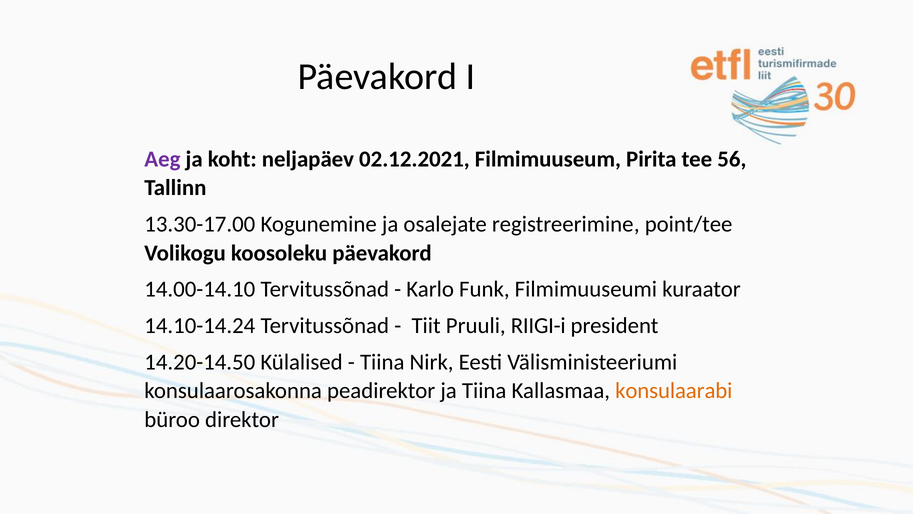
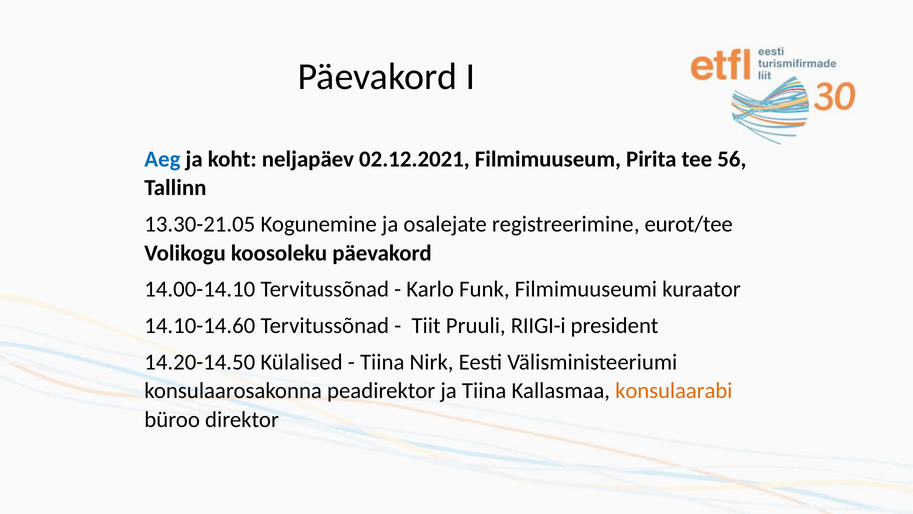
Aeg colour: purple -> blue (162, 159)
13.30-17.00: 13.30-17.00 -> 13.30-21.05 (200, 224)
point/tee: point/tee -> eurot/tee (689, 224)
14.10-14.24: 14.10-14.24 -> 14.10-14.60 (200, 326)
